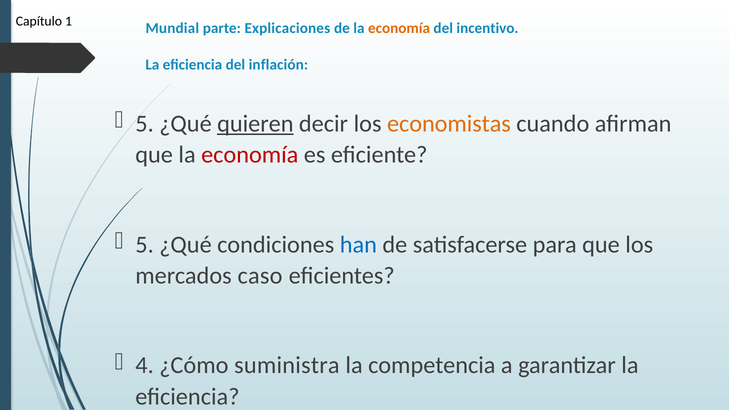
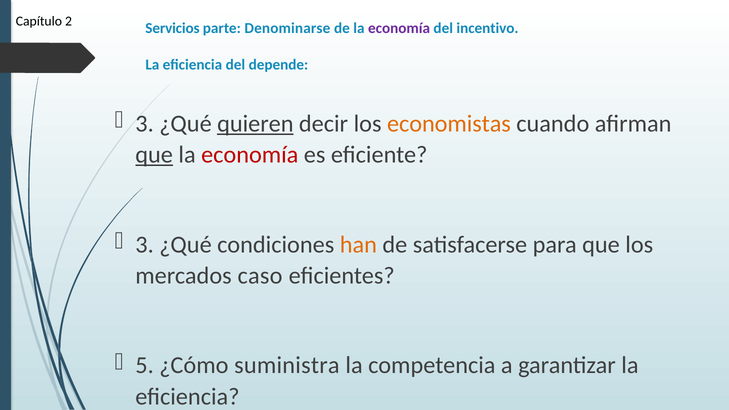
1: 1 -> 2 (69, 21)
Mundial: Mundial -> Servicios (172, 28)
Explicaciones: Explicaciones -> Denominarse (287, 28)
economía colour: orange -> purple (399, 28)
inflación: inflación -> depende (278, 65)
5: 5 -> 3 (145, 124)
que underline: none -> present (154, 155)
5: 5 -> 3 (145, 245)
han colour: blue -> orange (358, 245)
4: 4 -> 5 (145, 365)
